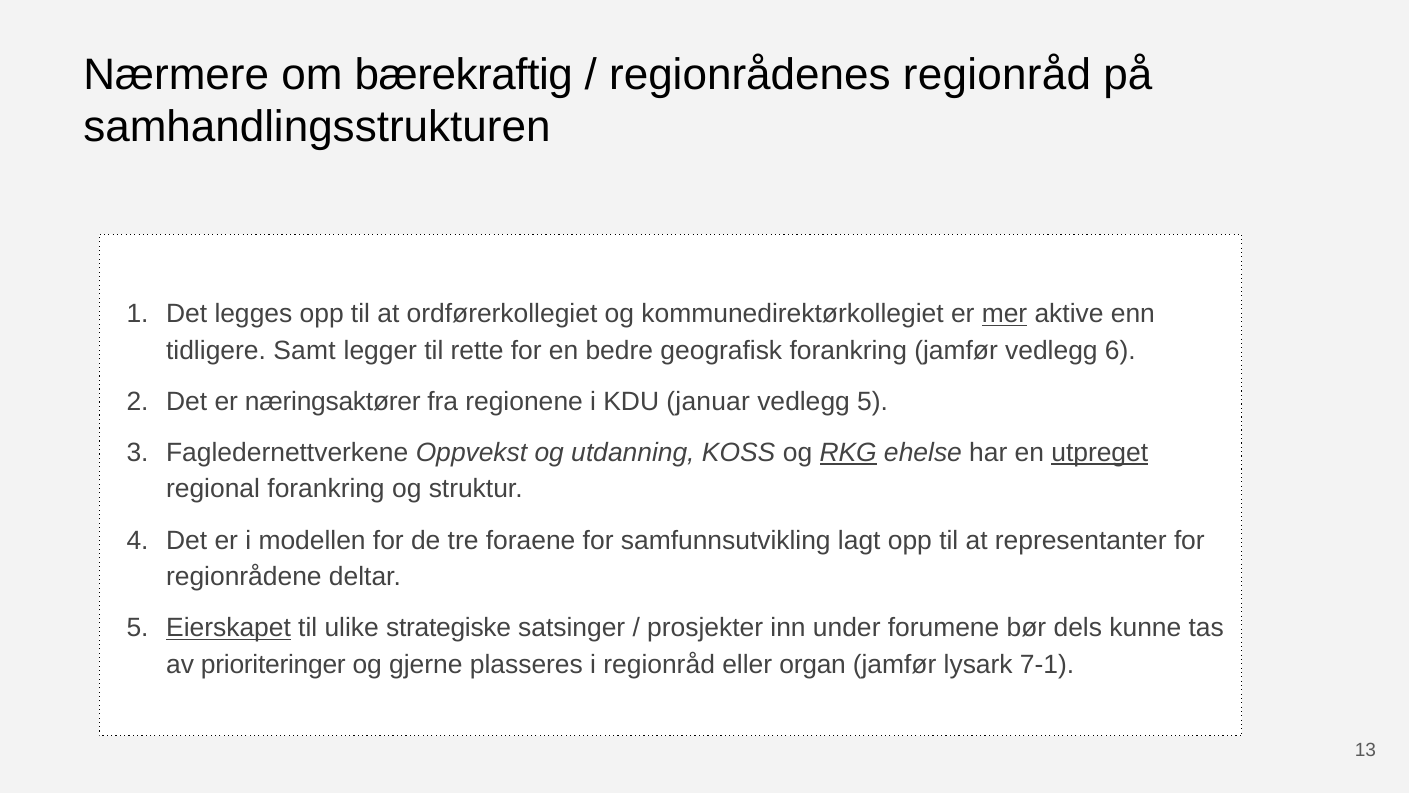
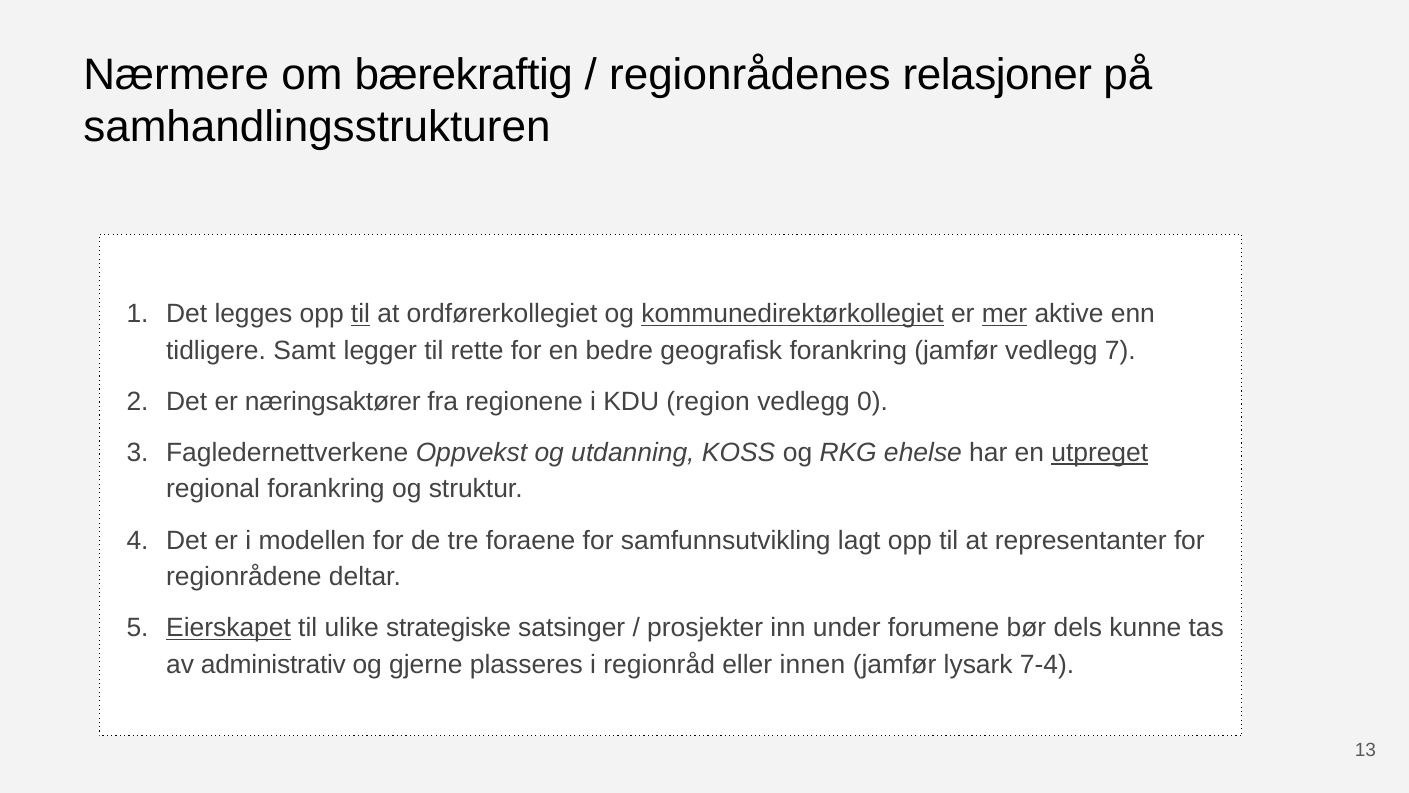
regionrådenes regionråd: regionråd -> relasjoner (997, 75)
til underline: none -> present (361, 314)
kommunedirektørkollegiet underline: none -> present (793, 314)
6: 6 -> 7 (1120, 350)
januar: januar -> region (708, 402)
vedlegg 5: 5 -> 0 (873, 402)
RKG underline: present -> none (848, 453)
prioriteringer: prioriteringer -> administrativ (273, 664)
organ: organ -> innen (812, 664)
7-1: 7-1 -> 7-4 (1047, 664)
